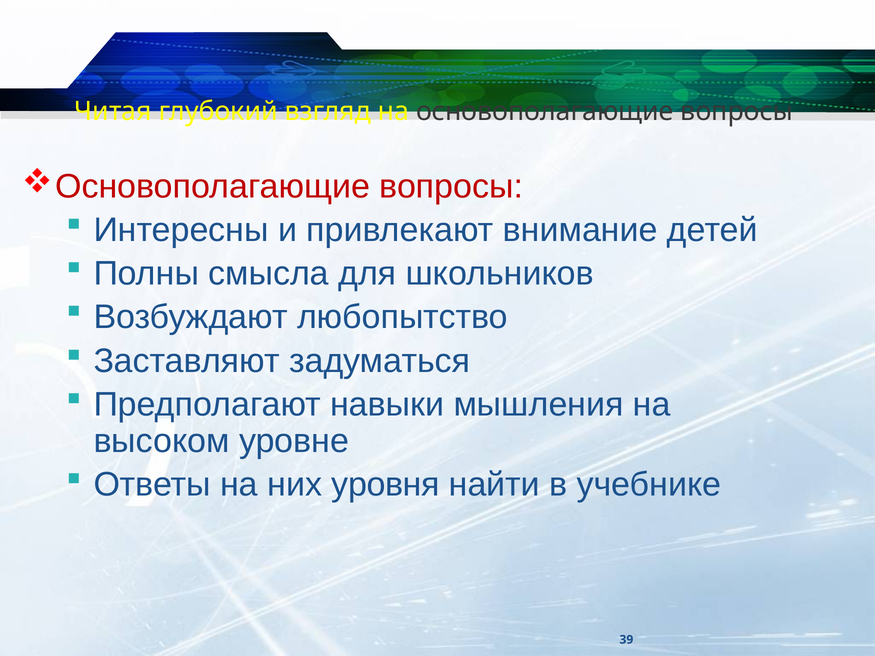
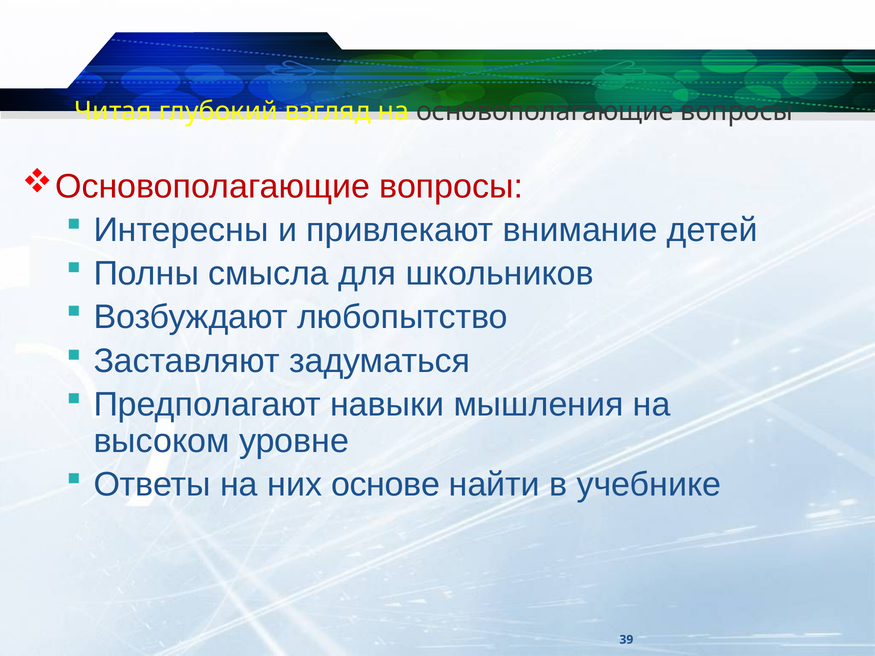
уровня: уровня -> основе (386, 485)
